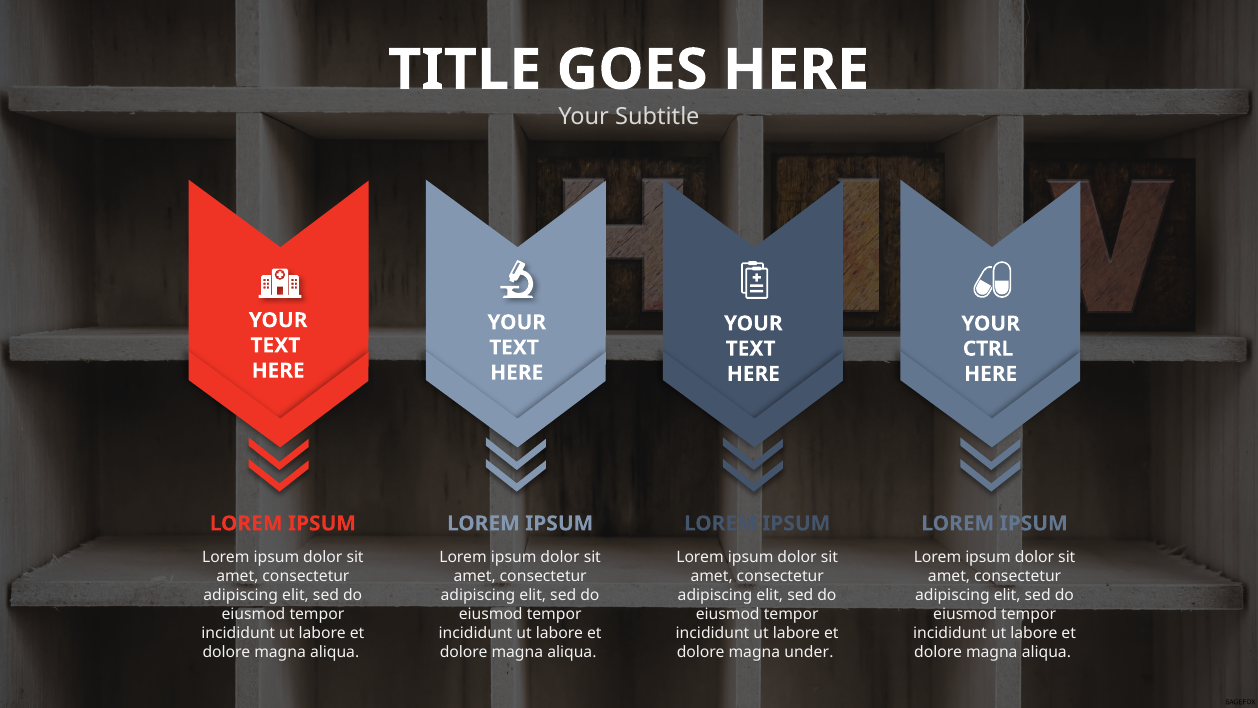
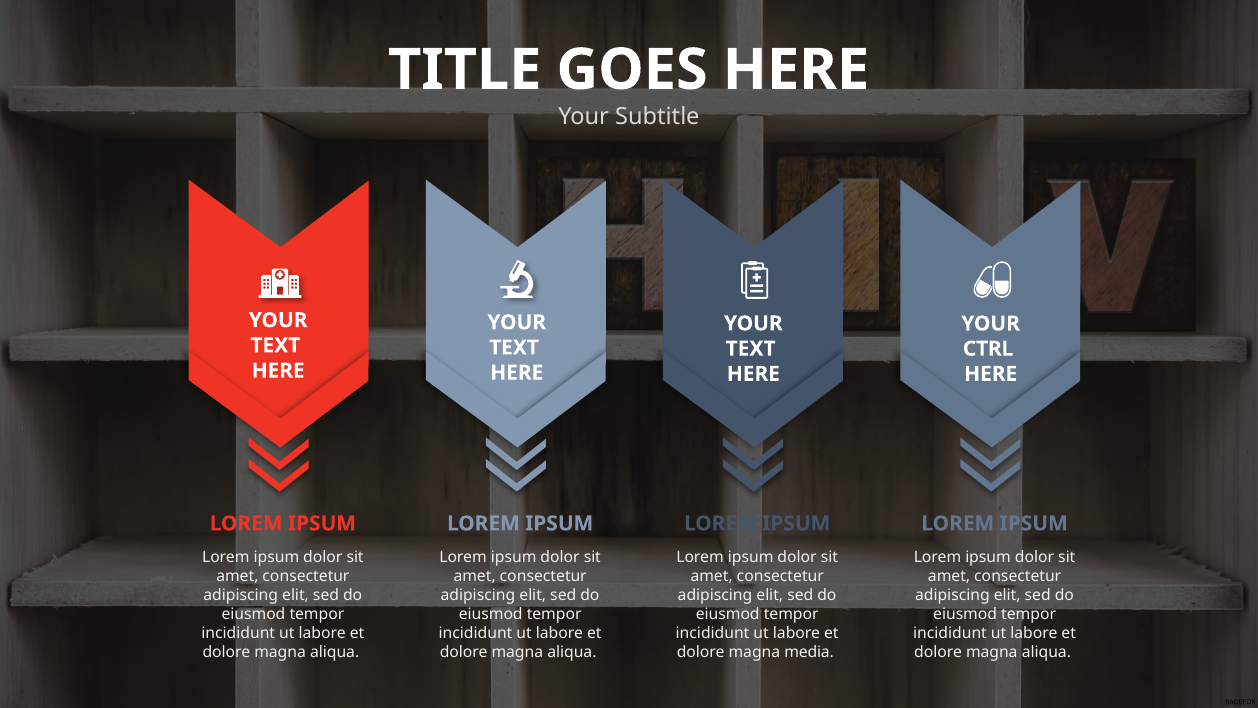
under: under -> media (809, 652)
